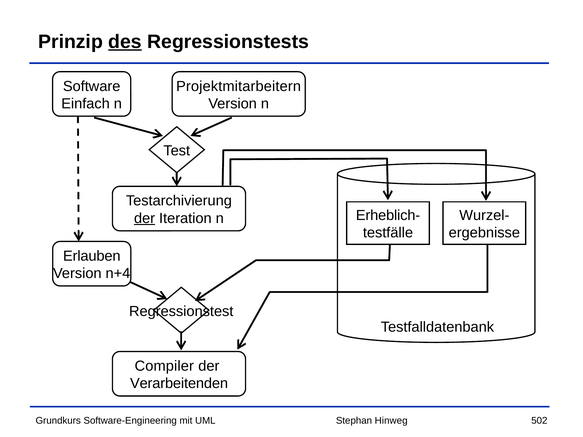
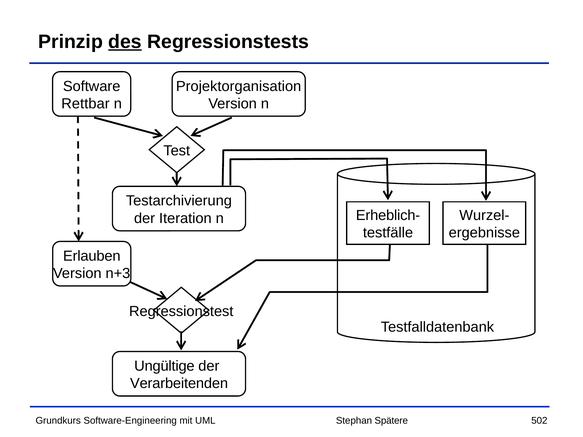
Projektmitarbeitern: Projektmitarbeitern -> Projektorganisation (239, 86)
Einfach: Einfach -> Rettbar (85, 104)
der underline: present -> none (145, 218)
n+4: n+4 -> n+3 (118, 274)
Compiler: Compiler -> Ungültige (164, 366)
Hinweg: Hinweg -> Spätere (391, 421)
